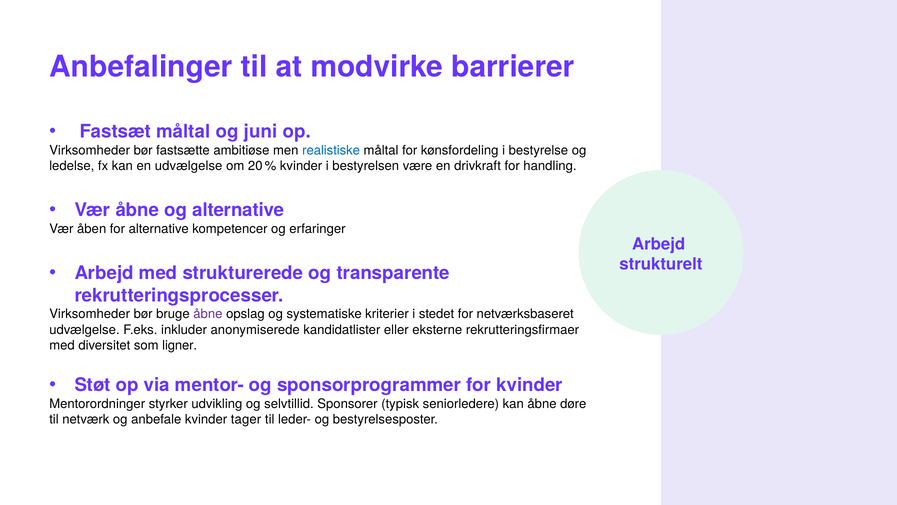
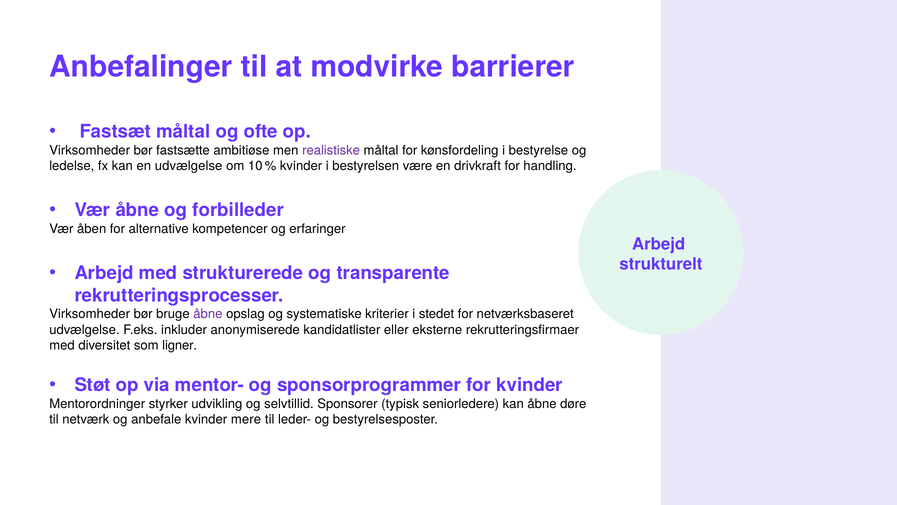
juni: juni -> ofte (261, 131)
realistiske colour: blue -> purple (331, 150)
20: 20 -> 10 (255, 166)
og alternative: alternative -> forbilleder (238, 210)
tager: tager -> mere (246, 419)
